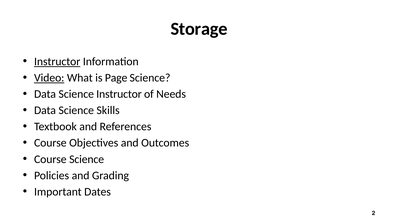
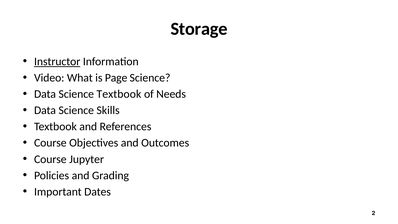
Video underline: present -> none (49, 78)
Science Instructor: Instructor -> Textbook (119, 94)
Course Science: Science -> Jupyter (87, 159)
